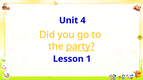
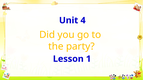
party underline: present -> none (80, 47)
